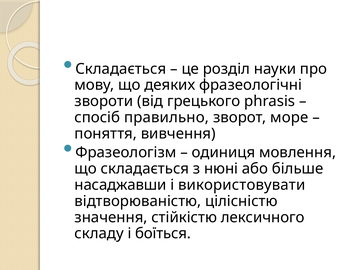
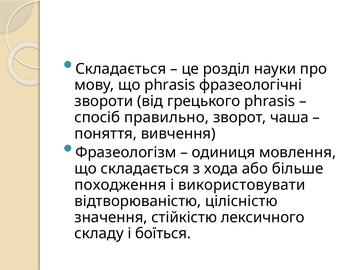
що деяких: деяких -> phrasis (170, 85)
море: море -> чаша (289, 117)
нюні: нюні -> хода (221, 169)
насаджавши: насаджавши -> походження (120, 185)
